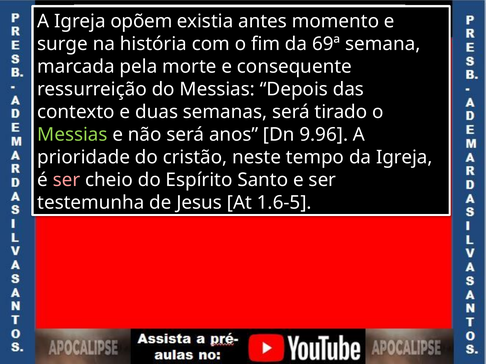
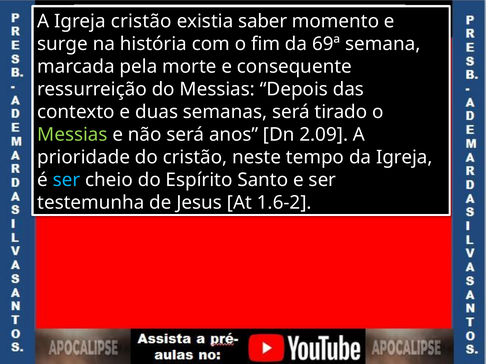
Igreja opõem: opõem -> cristão (141, 21)
antes: antes -> saber (263, 21)
9.96: 9.96 -> 2.09 (324, 135)
ser colour: pink -> light blue (67, 180)
1.6-5: 1.6-5 -> 1.6-2 (284, 203)
